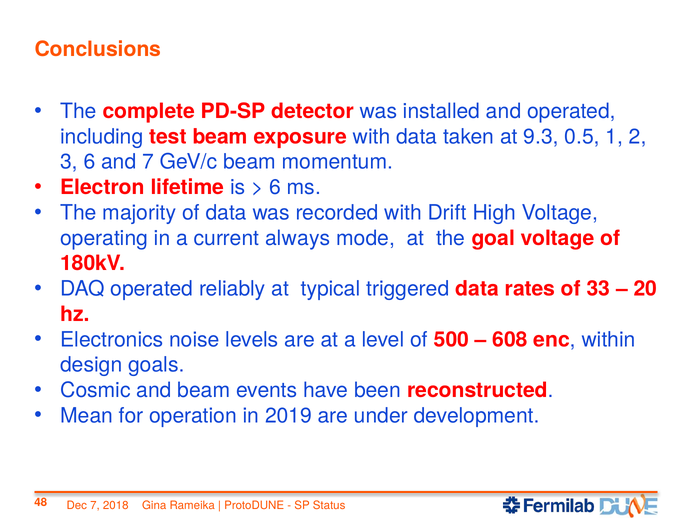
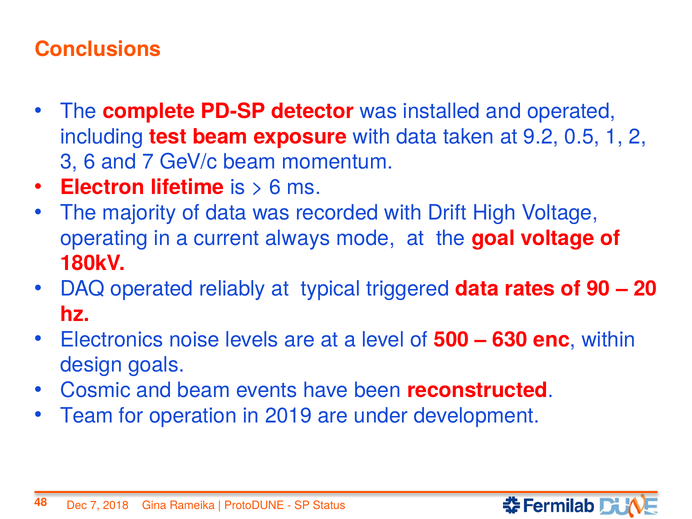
9.3: 9.3 -> 9.2 (541, 137)
33: 33 -> 90 (598, 289)
608: 608 -> 630 (510, 340)
Mean: Mean -> Team (87, 416)
